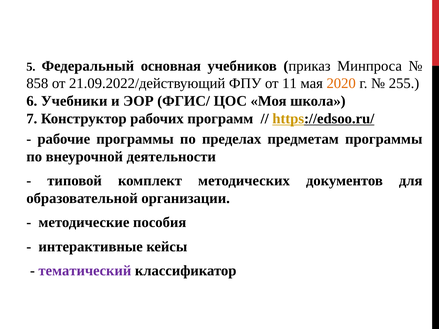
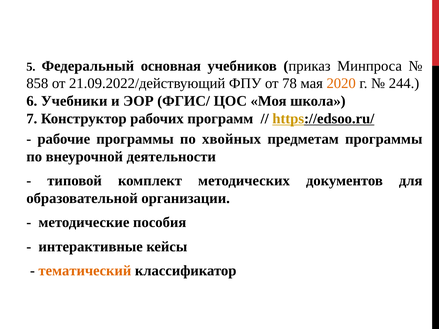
11: 11 -> 78 (290, 84)
255: 255 -> 244 (404, 84)
пределах: пределах -> хвойных (232, 139)
тематический colour: purple -> orange (85, 271)
